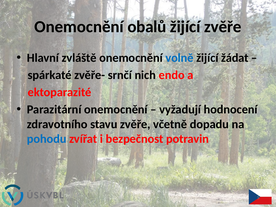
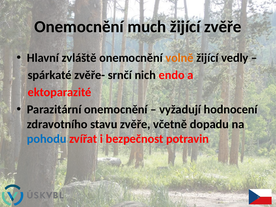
obalů: obalů -> much (147, 27)
volně colour: blue -> orange (179, 58)
žádat: žádat -> vedly (235, 58)
